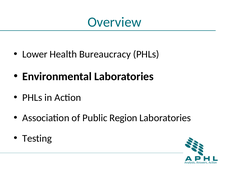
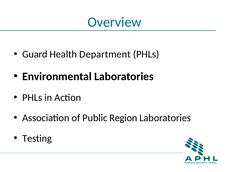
Lower: Lower -> Guard (35, 54)
Bureaucracy: Bureaucracy -> Department (105, 54)
